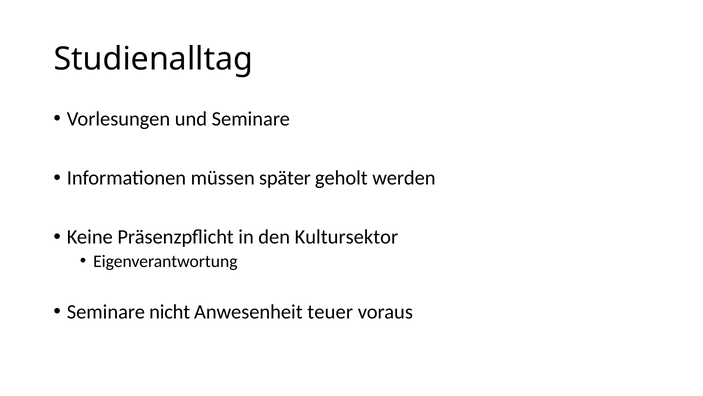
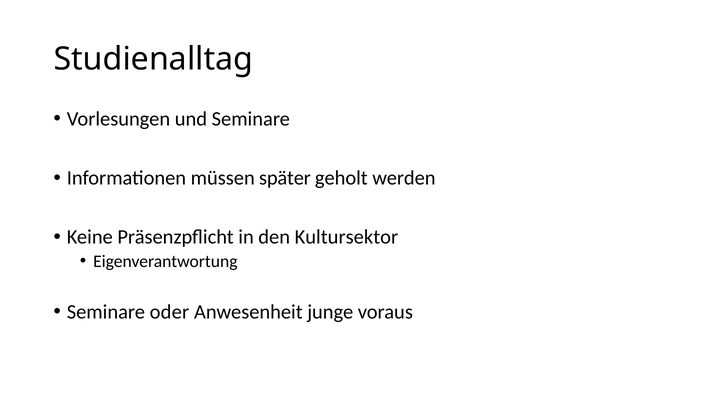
nicht: nicht -> oder (169, 311)
teuer: teuer -> junge (330, 311)
